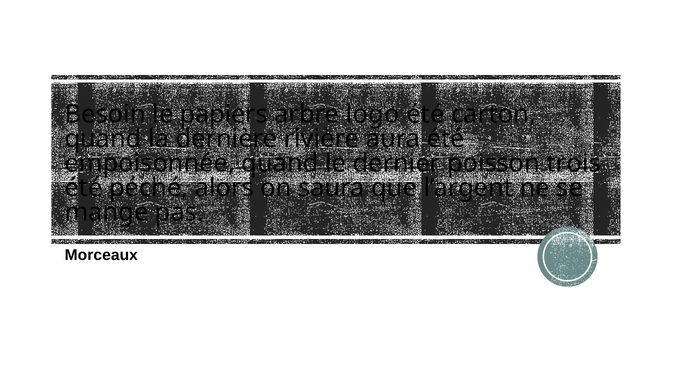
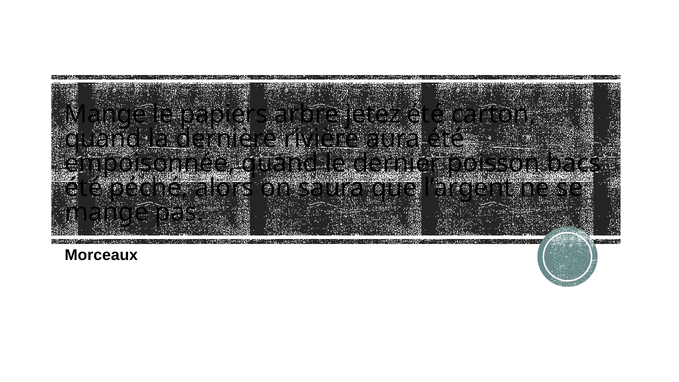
Besoin: Besoin -> Mange (105, 114)
logo: logo -> jetez (373, 114)
trois: trois -> bacs (574, 163)
